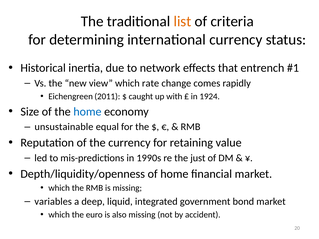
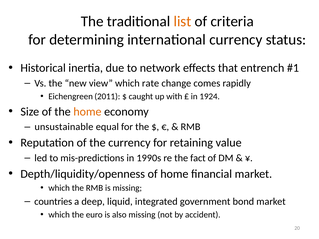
home colour: blue -> orange (87, 112)
just: just -> fact (198, 158)
variables: variables -> countries (53, 202)
